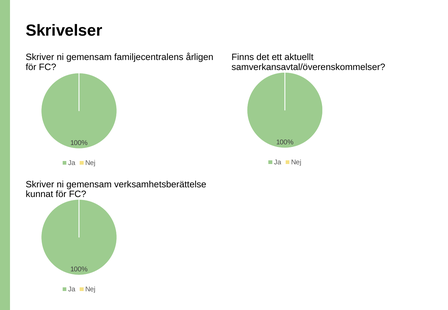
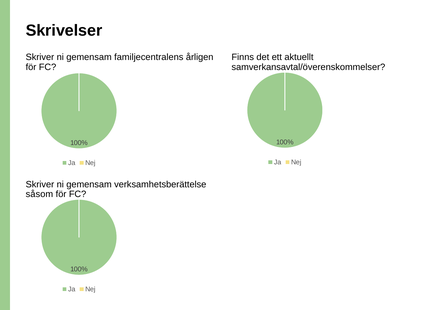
kunnat: kunnat -> såsom (39, 194)
